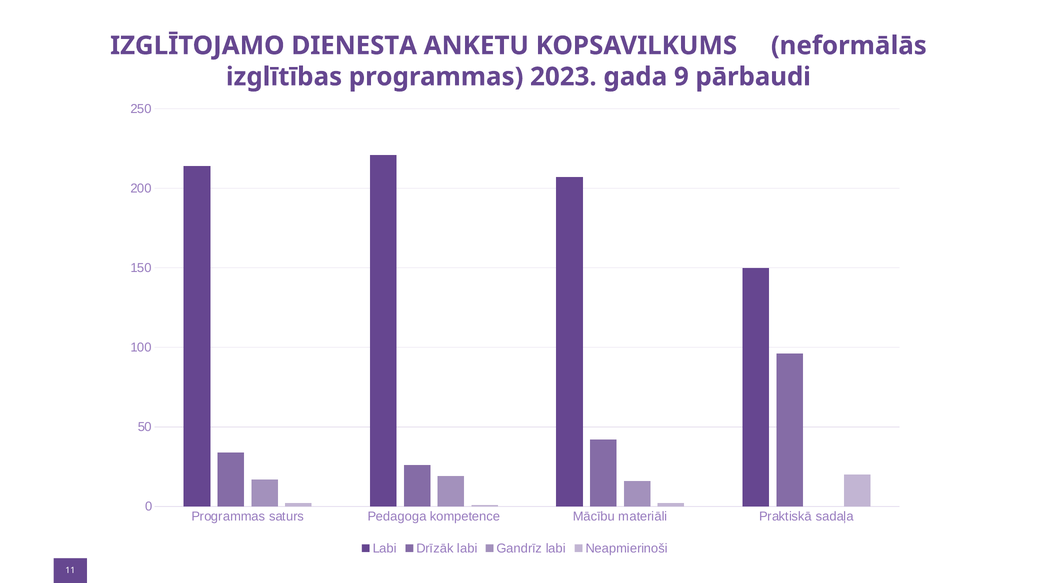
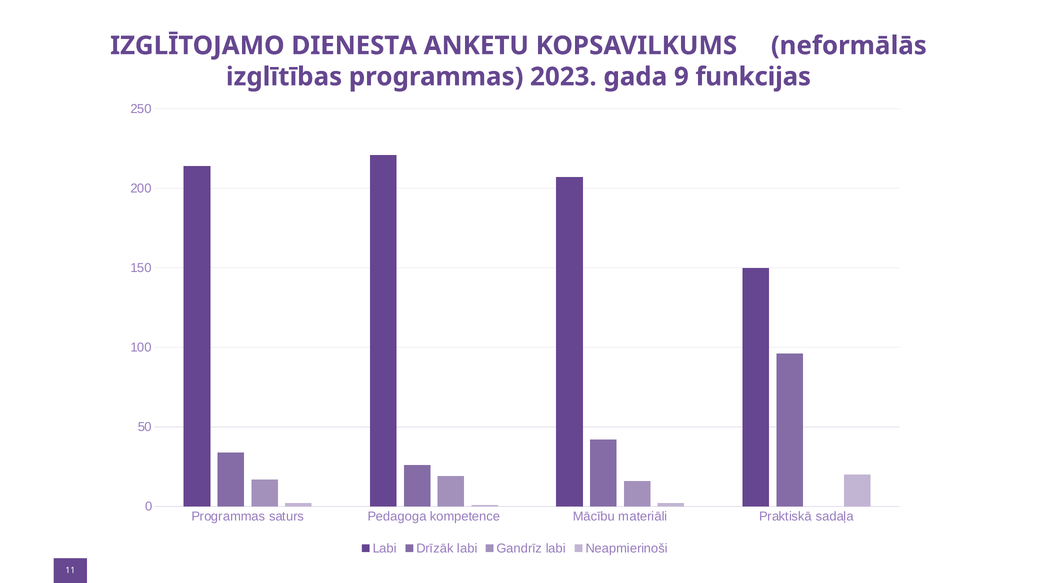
pārbaudi: pārbaudi -> funkcijas (753, 77)
